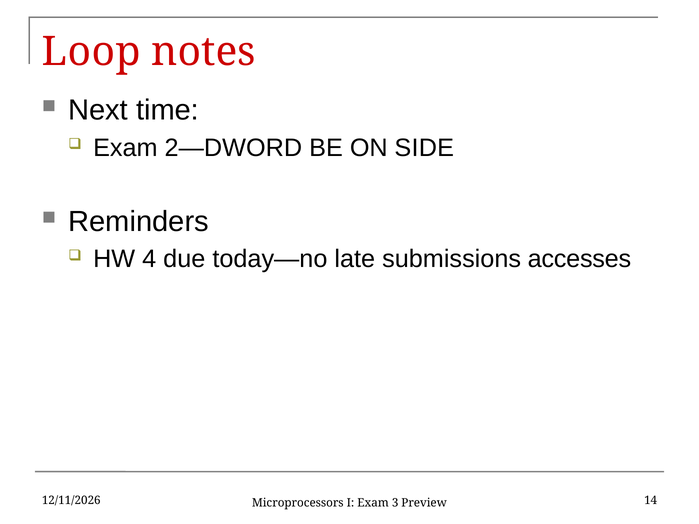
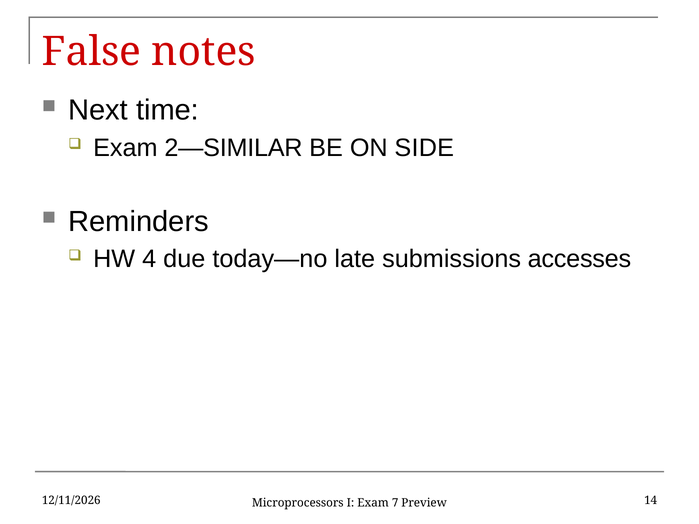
Loop: Loop -> False (92, 52)
2—DWORD: 2—DWORD -> 2—SIMILAR (234, 148)
3: 3 -> 7 (395, 503)
